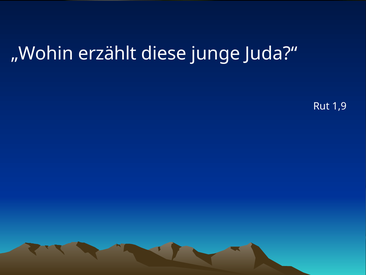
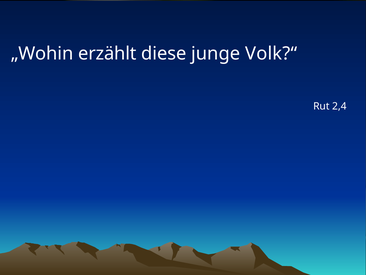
Juda?“: Juda?“ -> Volk?“ (271, 54)
1,9: 1,9 -> 2,4 (339, 106)
